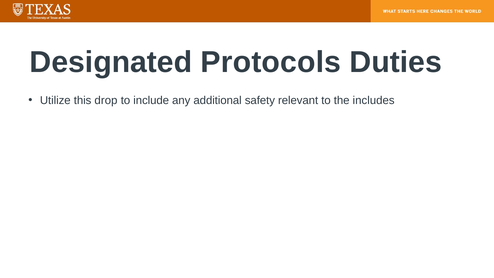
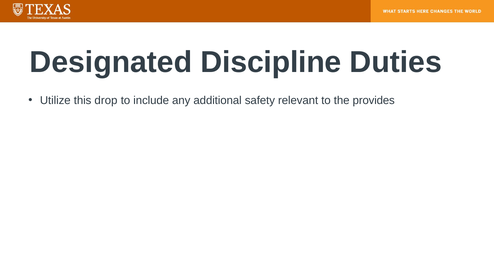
Protocols: Protocols -> Discipline (271, 62)
includes: includes -> provides (374, 100)
